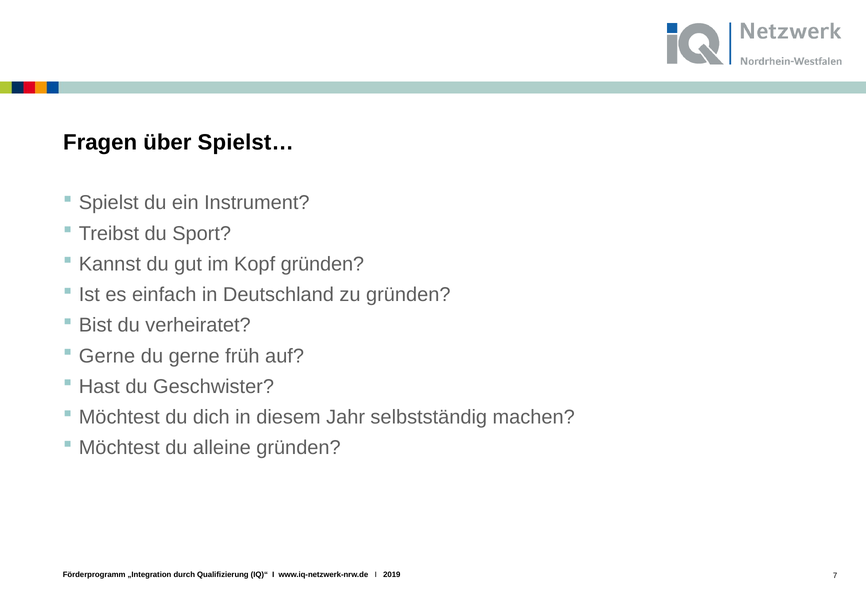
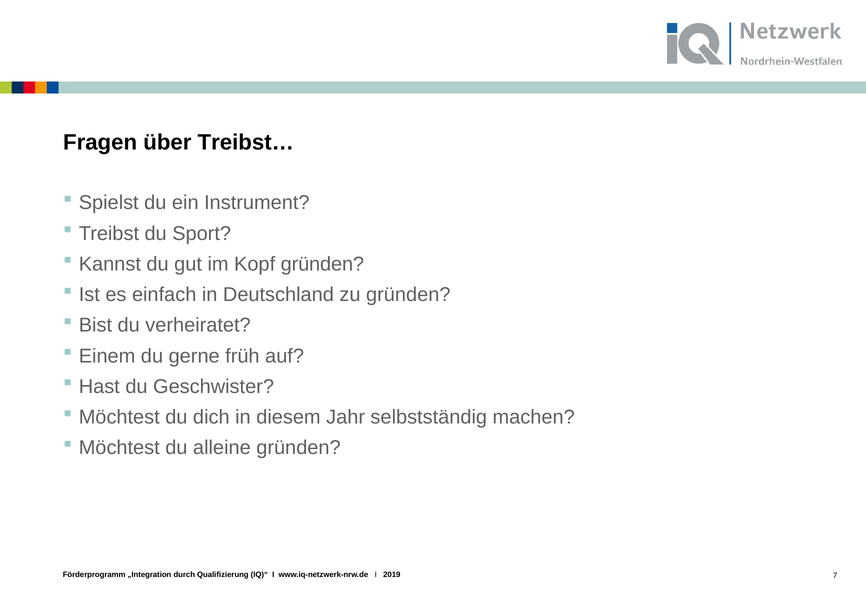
Spielst…: Spielst… -> Treibst… (246, 143)
Gerne: Gerne -> Einem (107, 356)
